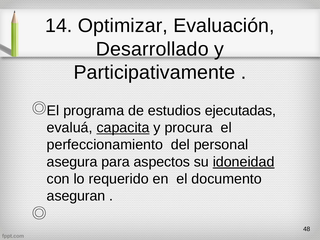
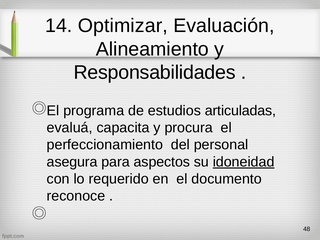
Desarrollado: Desarrollado -> Alineamiento (152, 49)
Participativamente: Participativamente -> Responsabilidades (155, 73)
ejecutadas: ejecutadas -> articuladas (240, 111)
capacita underline: present -> none (123, 128)
aseguran: aseguran -> reconoce (76, 196)
